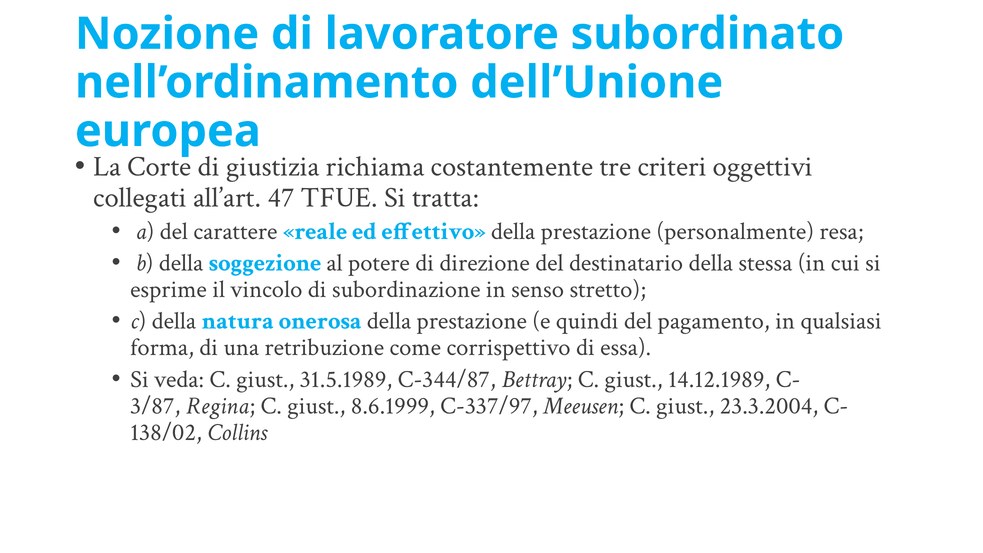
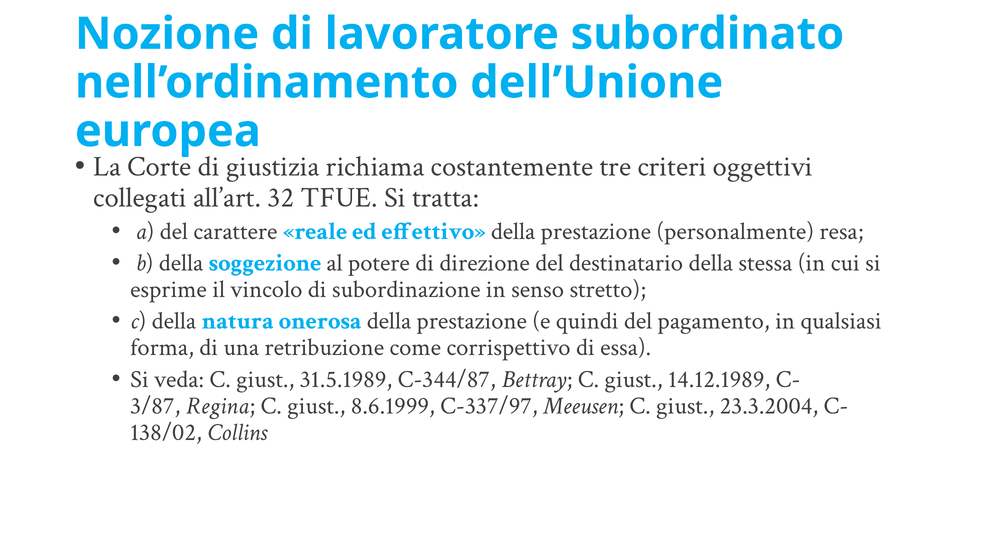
47: 47 -> 32 (281, 197)
